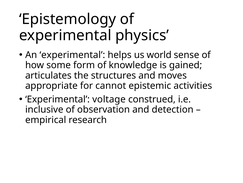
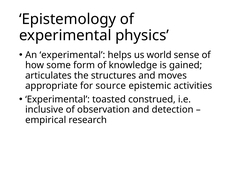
cannot: cannot -> source (111, 85)
voltage: voltage -> toasted (109, 99)
